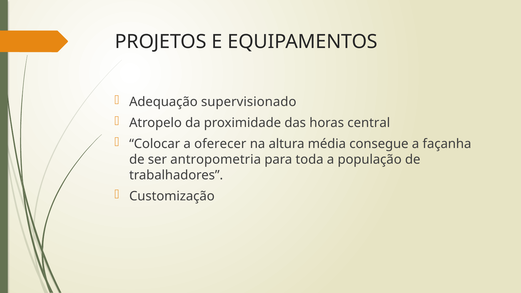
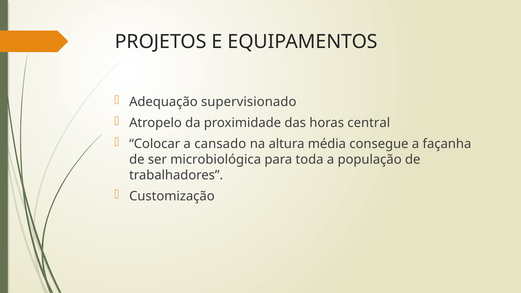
oferecer: oferecer -> cansado (220, 144)
antropometria: antropometria -> microbiológica (216, 160)
